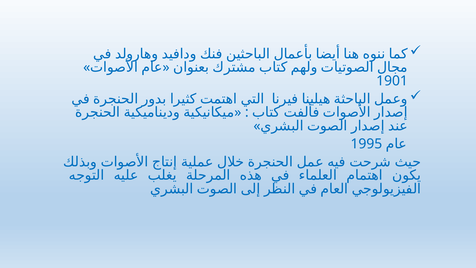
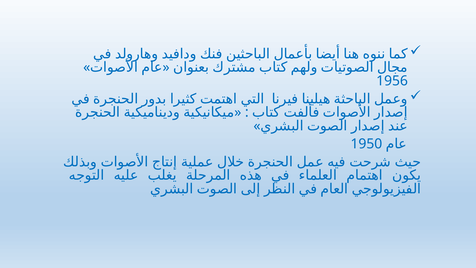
1901: 1901 -> 1956 (392, 81)
1995: 1995 -> 1950 (366, 144)
